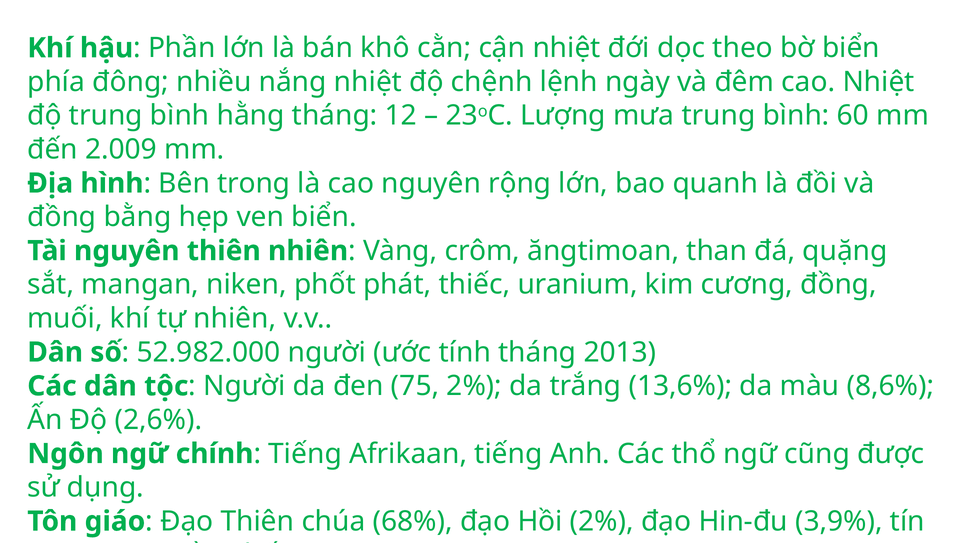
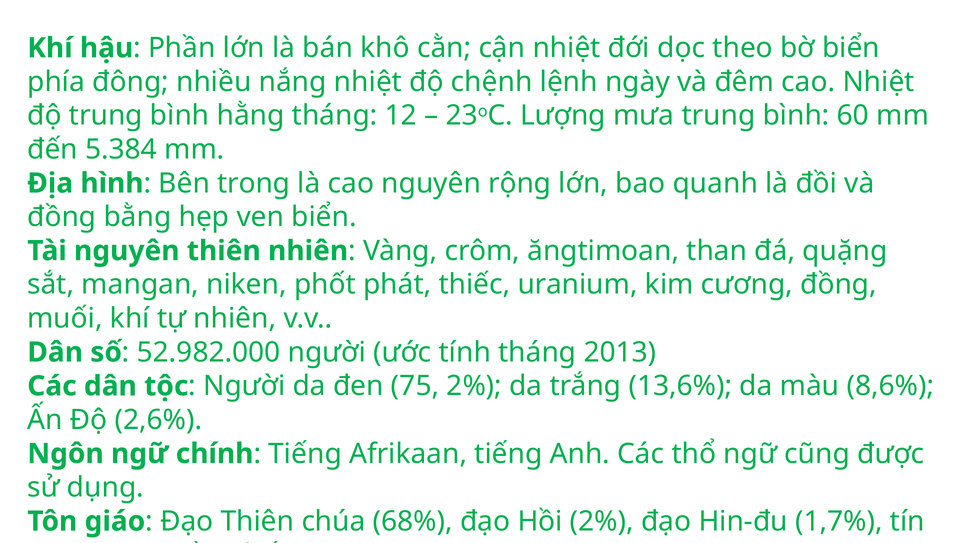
2.009: 2.009 -> 5.384 (121, 150)
3,9%: 3,9% -> 1,7% (839, 522)
